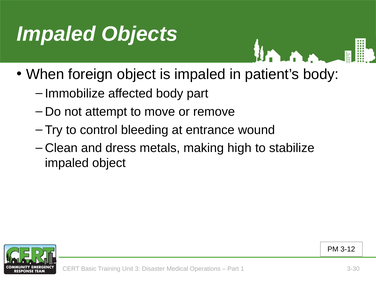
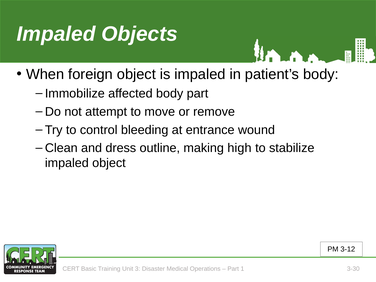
metals: metals -> outline (160, 148)
